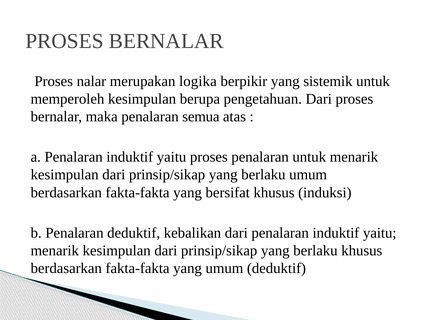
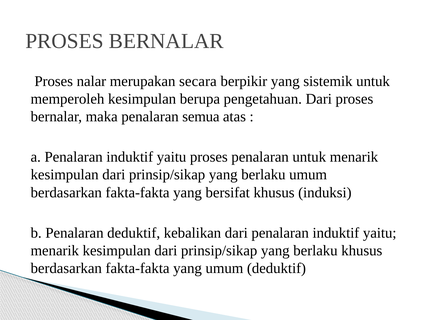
logika: logika -> secara (198, 81)
